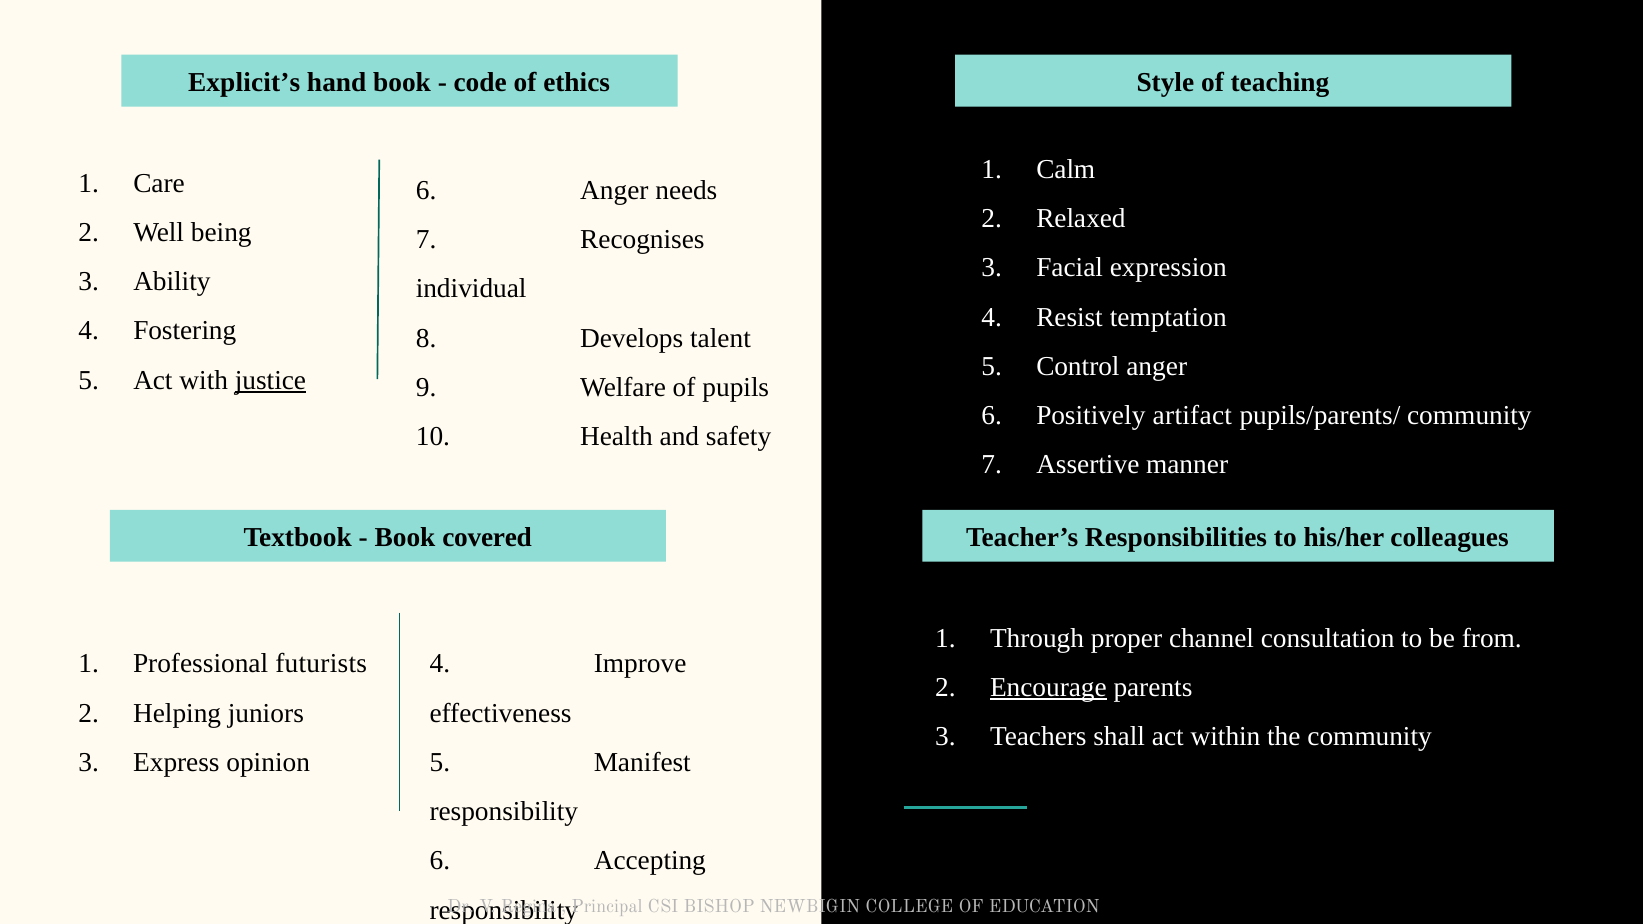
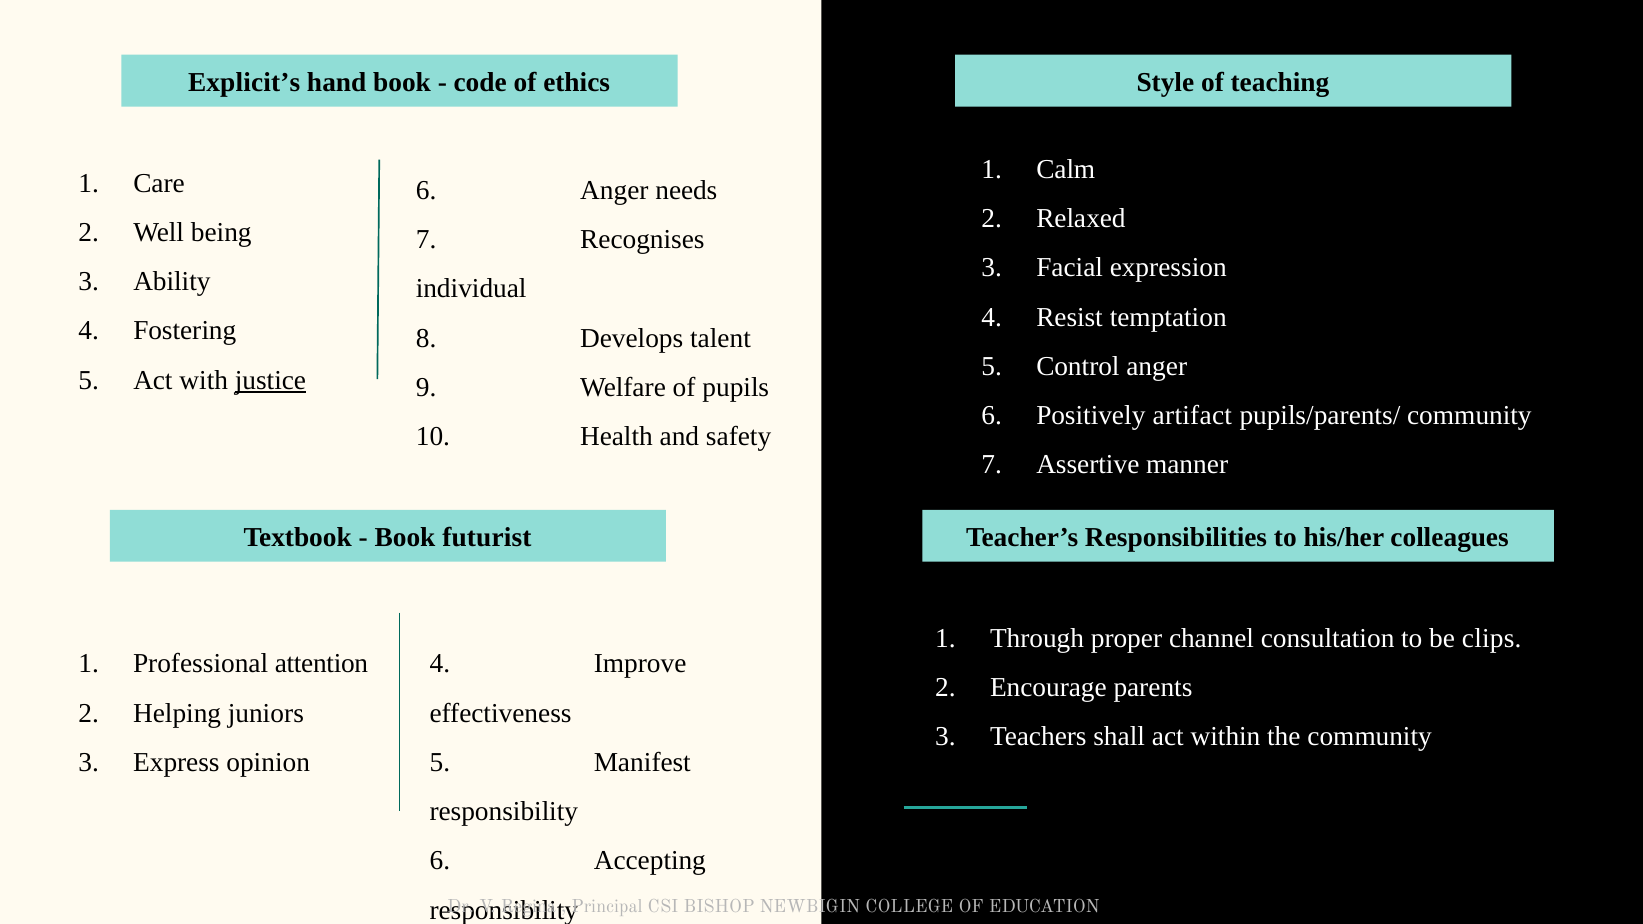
covered: covered -> futurist (487, 538)
from: from -> clips (1492, 638)
futurists: futurists -> attention (321, 664)
Encourage underline: present -> none (1048, 688)
